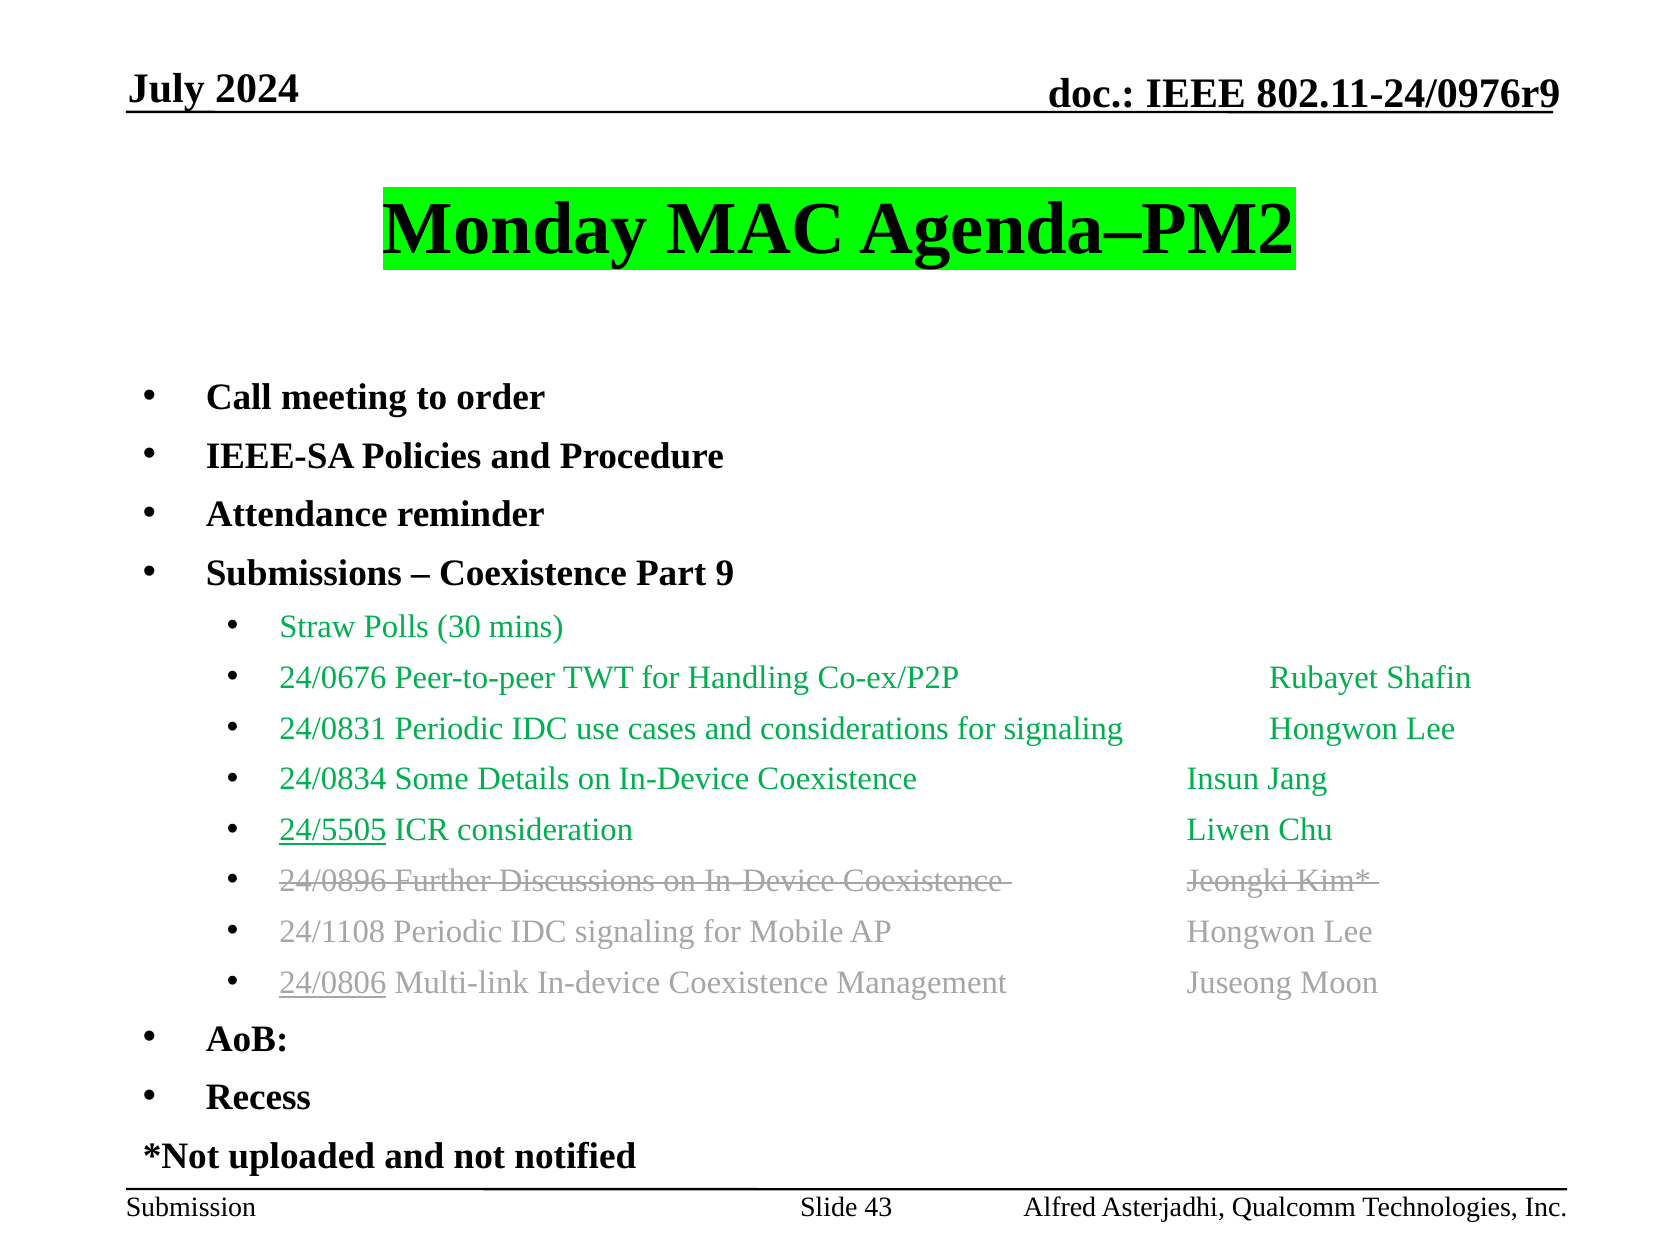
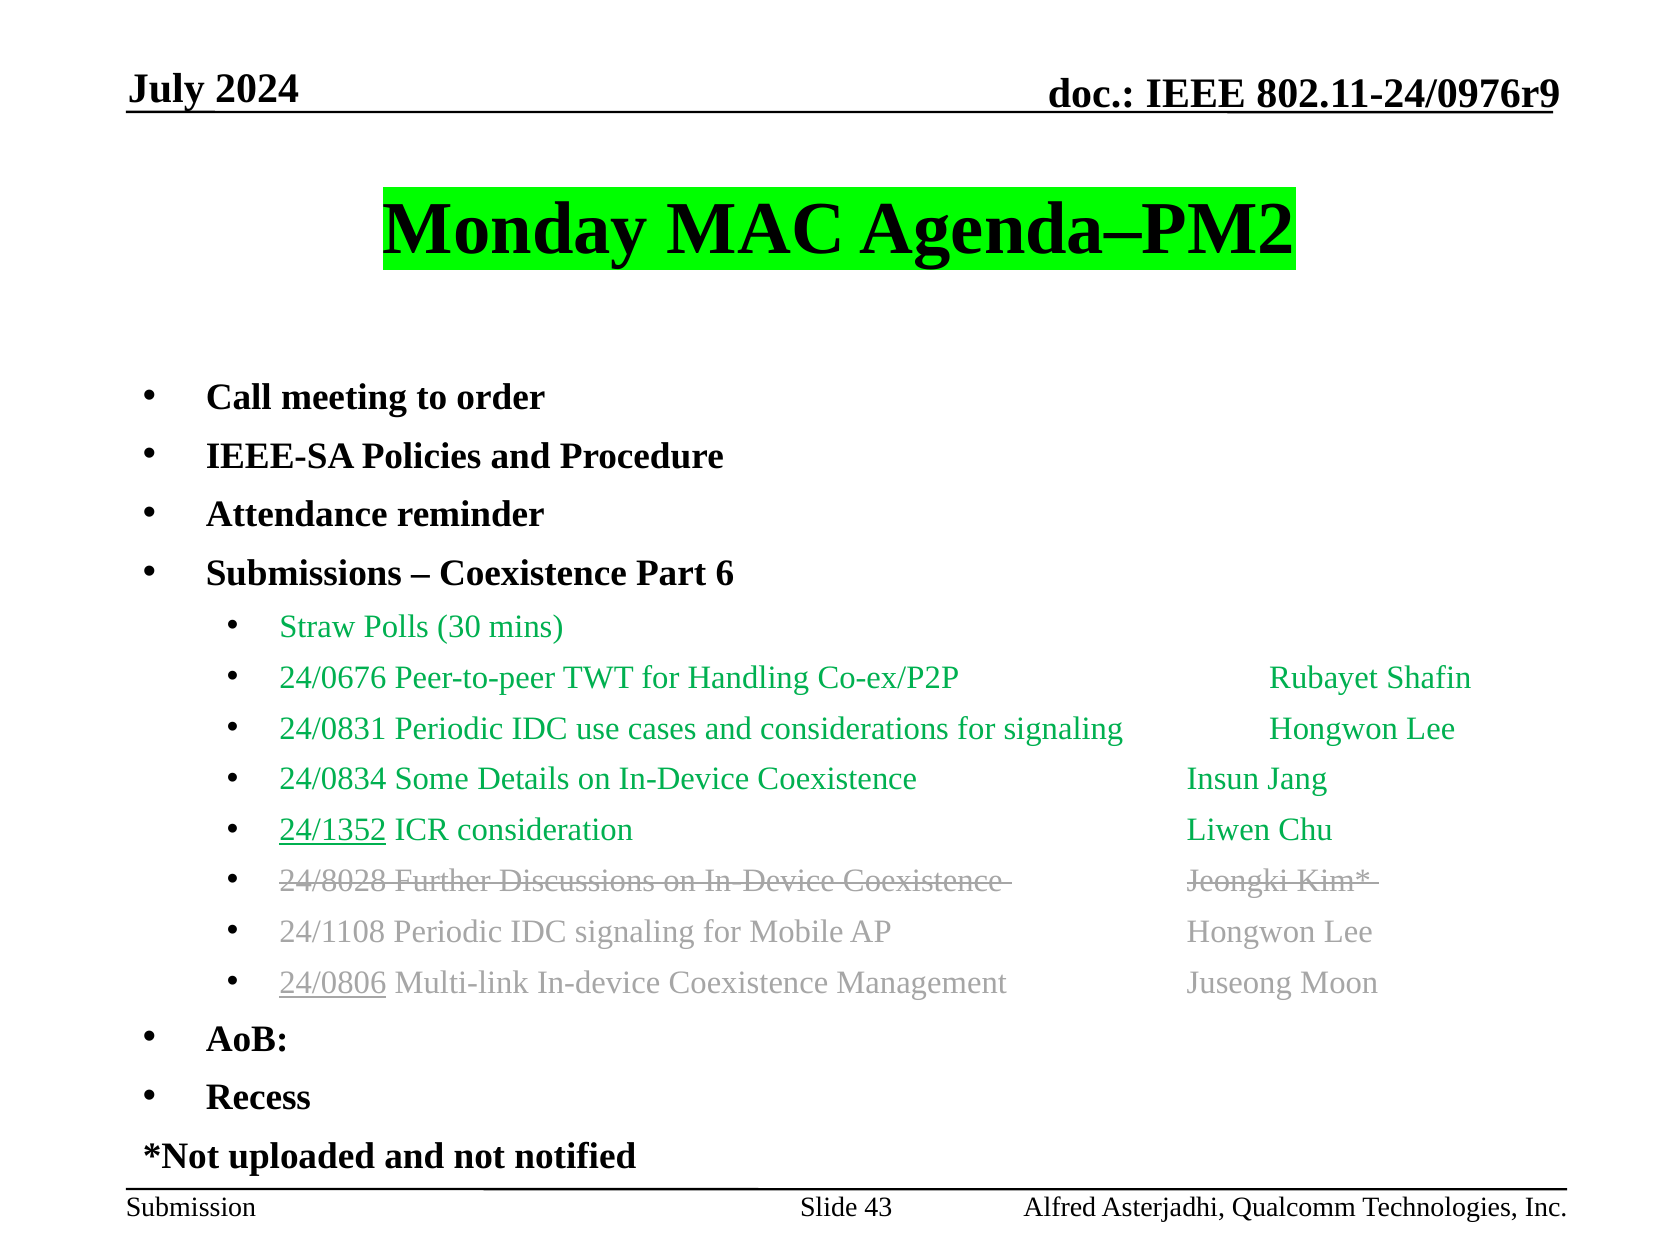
9: 9 -> 6 (725, 573)
24/5505: 24/5505 -> 24/1352 (333, 830)
24/0896: 24/0896 -> 24/8028 (333, 881)
